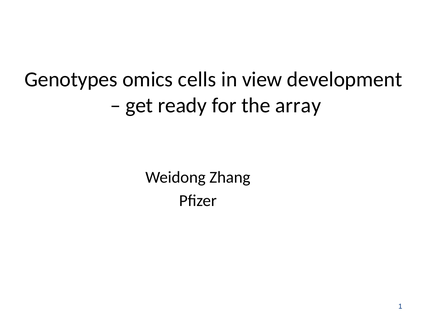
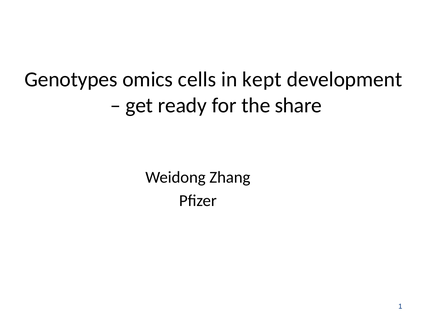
view: view -> kept (262, 80)
array: array -> share (298, 105)
